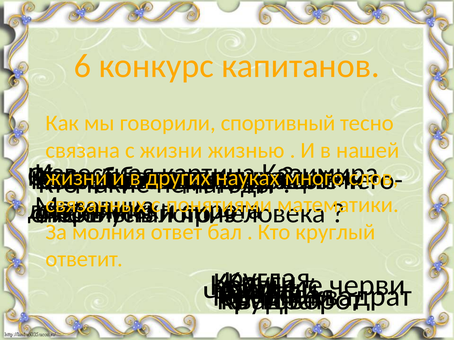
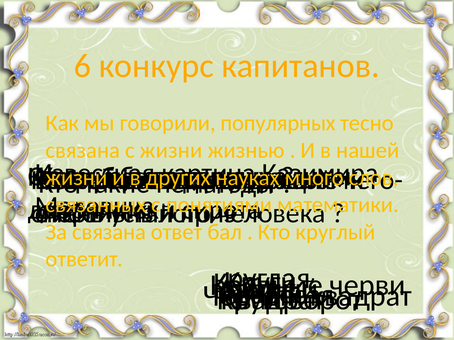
говорили спортивный: спортивный -> популярных (278, 123)
За молния: молния -> связана (109, 232)
